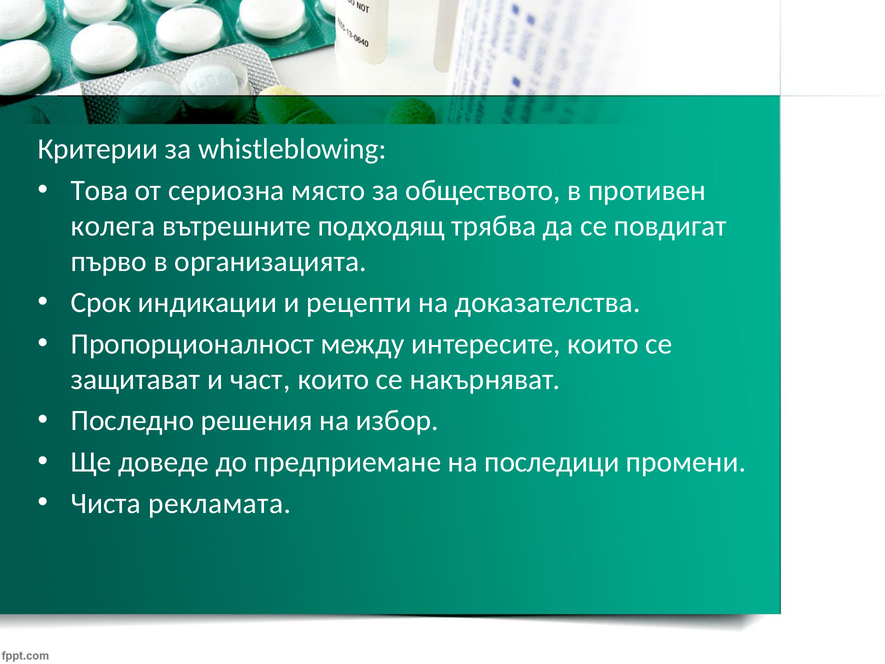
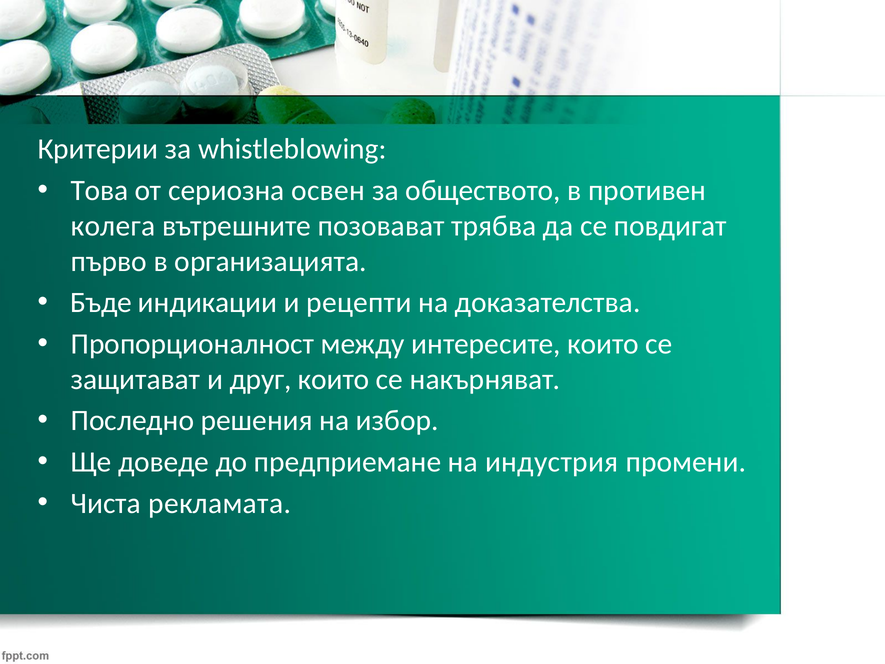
място: място -> освен (328, 190)
подходящ: подходящ -> позовават (381, 226)
Срок: Срок -> Бъде (101, 303)
част: част -> друг (261, 379)
последици: последици -> индустрия (552, 462)
